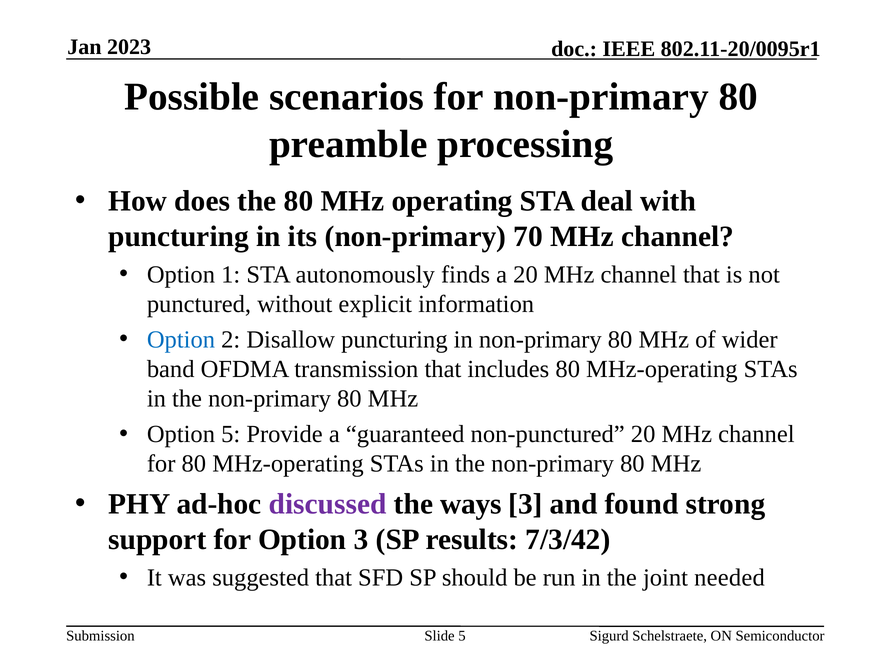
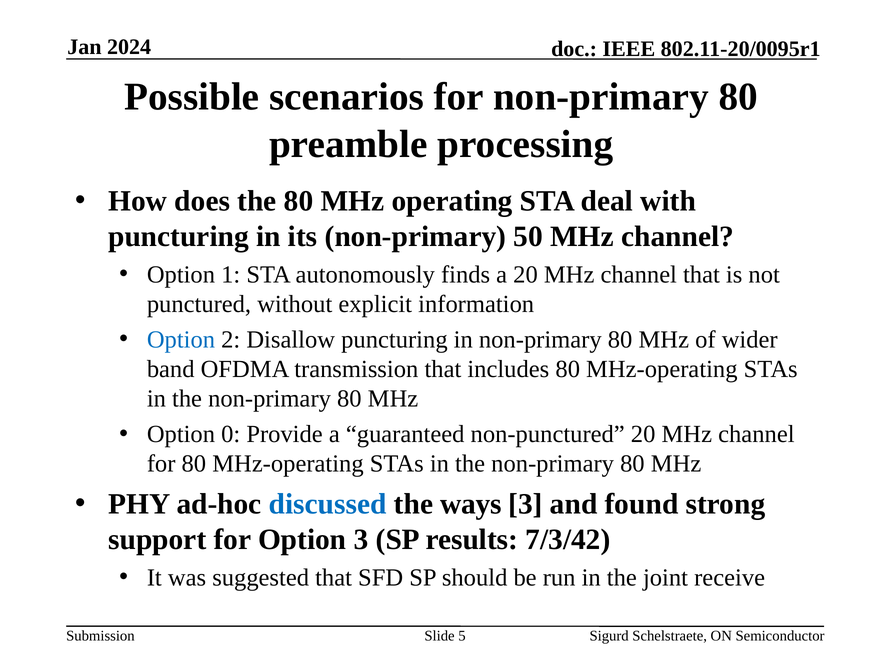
2023: 2023 -> 2024 (129, 47)
70: 70 -> 50 (528, 236)
Option 5: 5 -> 0 (231, 434)
discussed colour: purple -> blue (328, 503)
needed: needed -> receive (730, 577)
